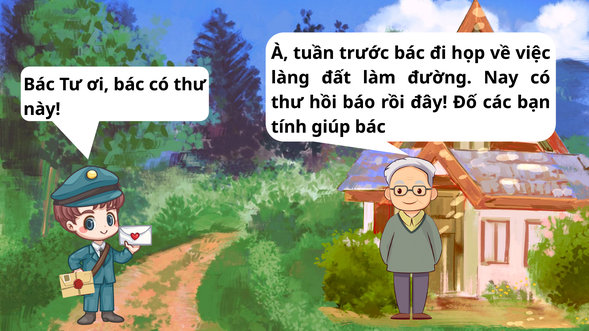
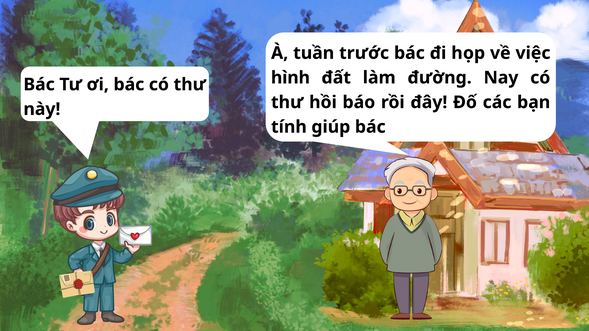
làng: làng -> hình (290, 78)
